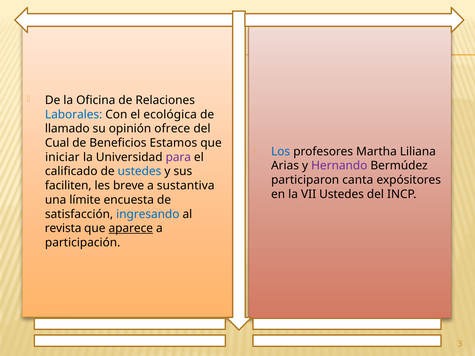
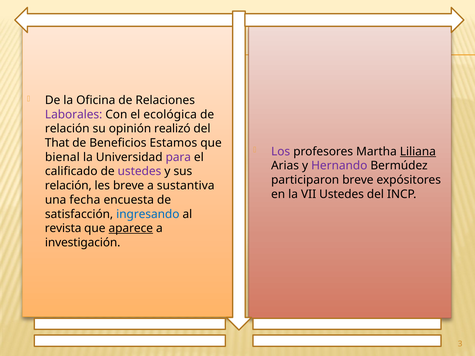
Laborales colour: blue -> purple (74, 115)
llamado: llamado -> relación (67, 129)
ofrece: ofrece -> realizó (172, 129)
Cual: Cual -> That (57, 143)
Los colour: blue -> purple (281, 152)
Liliana underline: none -> present (418, 152)
iniciar: iniciar -> bienal (62, 157)
ustedes colour: blue -> purple (139, 172)
participaron canta: canta -> breve (358, 180)
faciliten: faciliten -> relación (68, 186)
límite: límite -> fecha (85, 200)
participación: participación -> investigación (83, 243)
